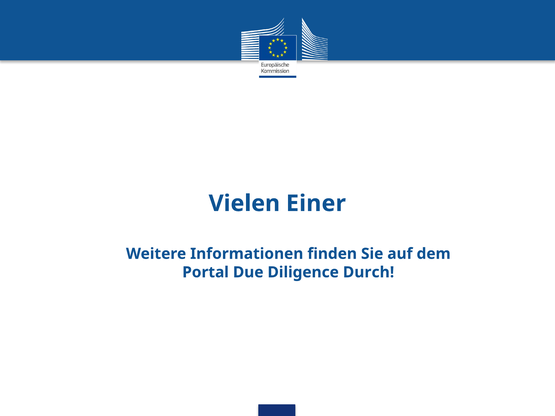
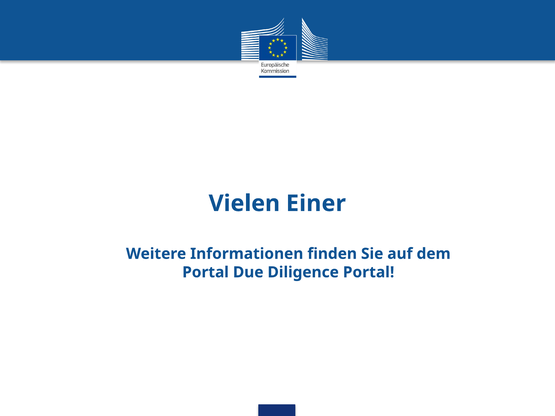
Diligence Durch: Durch -> Portal (369, 272)
